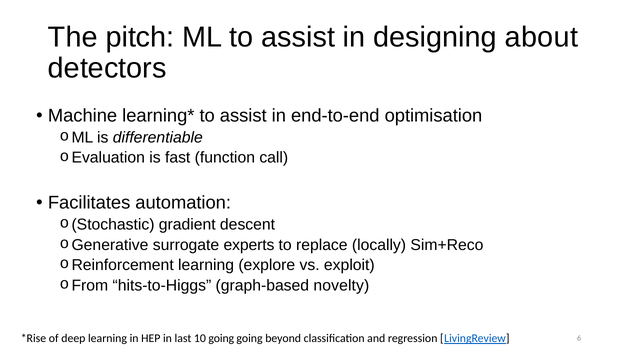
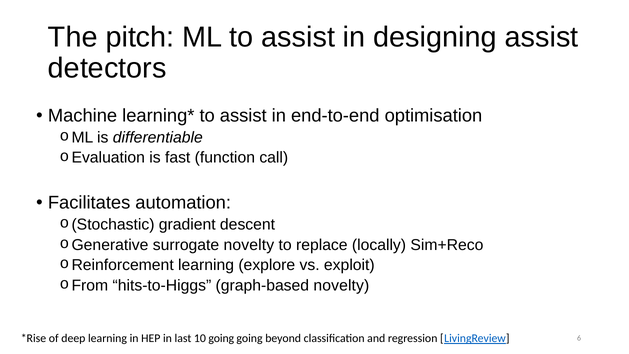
designing about: about -> assist (542, 37)
surrogate experts: experts -> novelty (249, 245)
